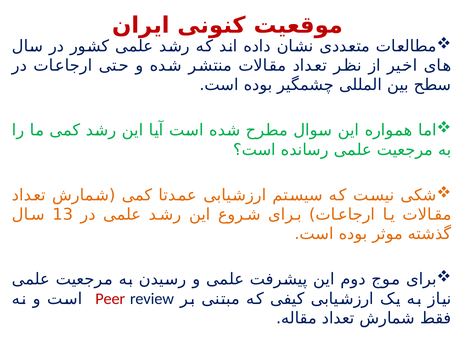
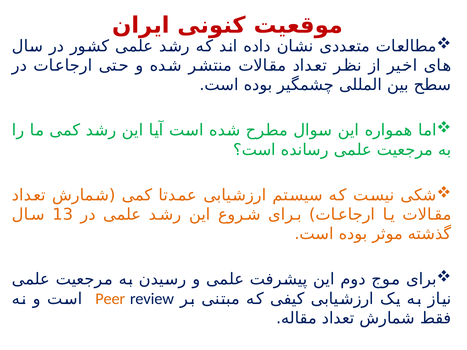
Peer colour: red -> orange (110, 299)
